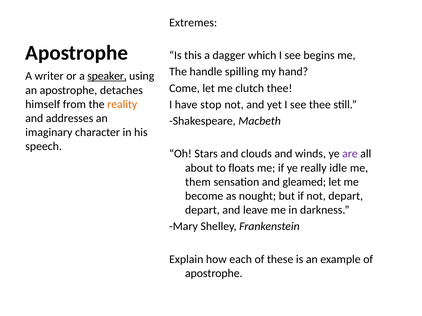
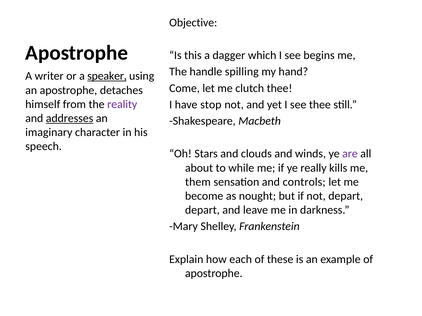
Extremes: Extremes -> Objective (193, 23)
reality colour: orange -> purple (122, 104)
addresses underline: none -> present (70, 118)
floats: floats -> while (241, 168)
idle: idle -> kills (338, 168)
gleamed: gleamed -> controls (304, 182)
